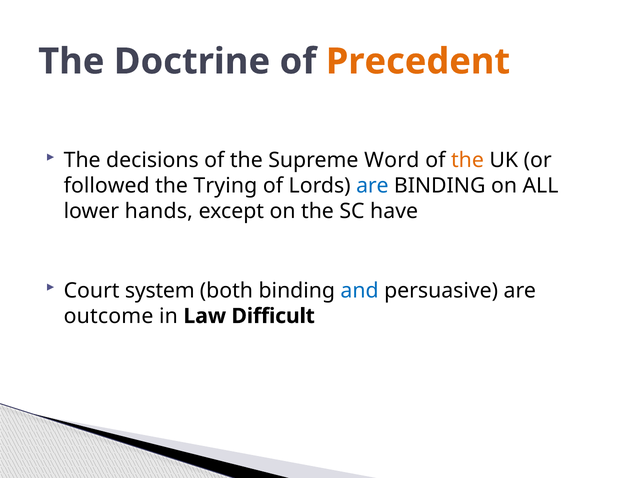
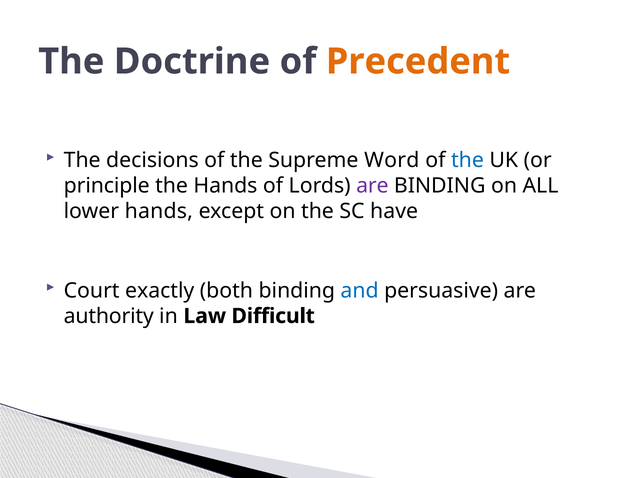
the colour: orange -> blue (467, 160)
followed: followed -> principle (107, 186)
the Trying: Trying -> Hands (225, 186)
are colour: blue -> purple (372, 186)
system: system -> exactly (160, 291)
outcome: outcome -> authority (109, 316)
